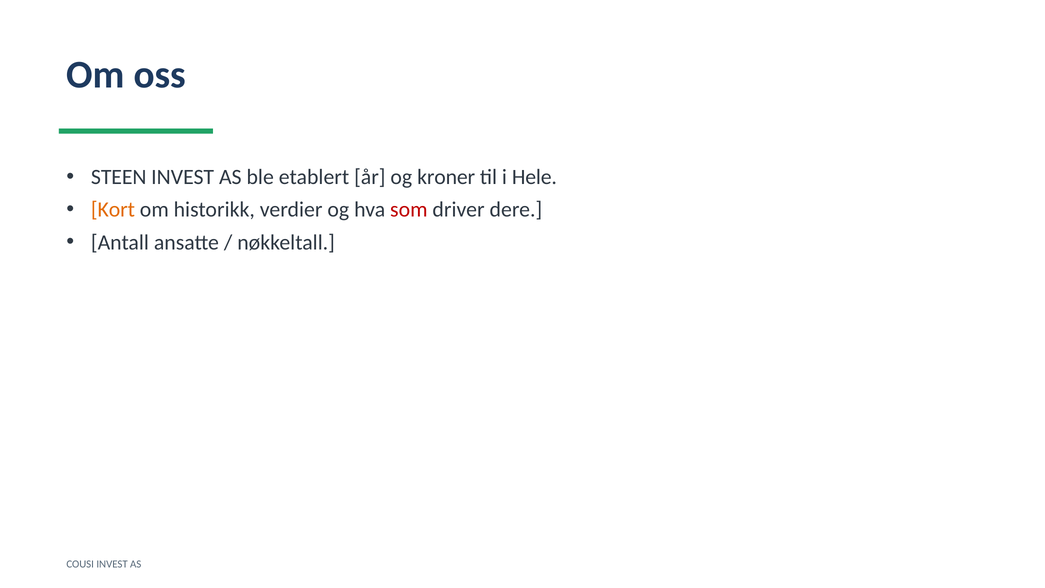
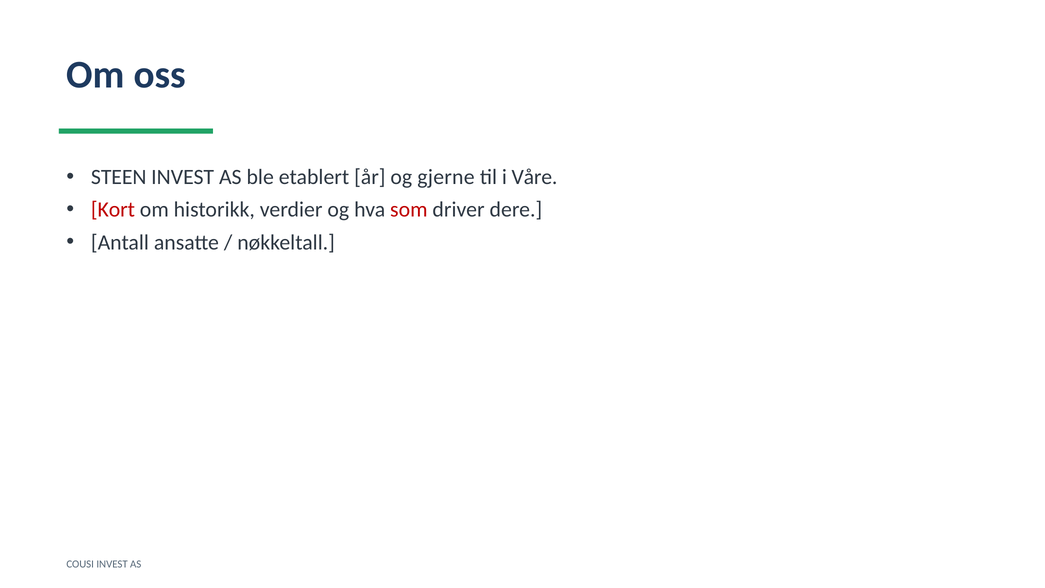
kroner: kroner -> gjerne (446, 177)
Hele: Hele -> Våre (534, 177)
Kort colour: orange -> red (113, 210)
